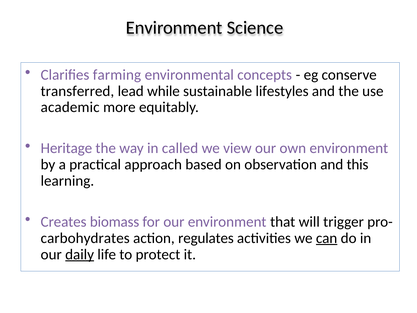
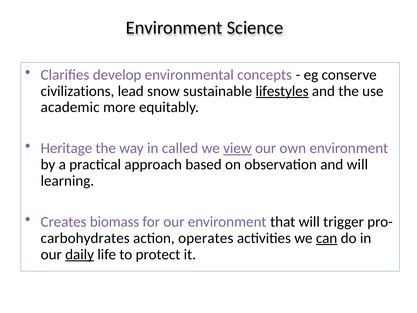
farming: farming -> develop (117, 75)
transferred: transferred -> civilizations (77, 91)
while: while -> snow (163, 91)
lifestyles underline: none -> present (282, 91)
view underline: none -> present (237, 148)
and this: this -> will (357, 164)
regulates: regulates -> operates (206, 238)
